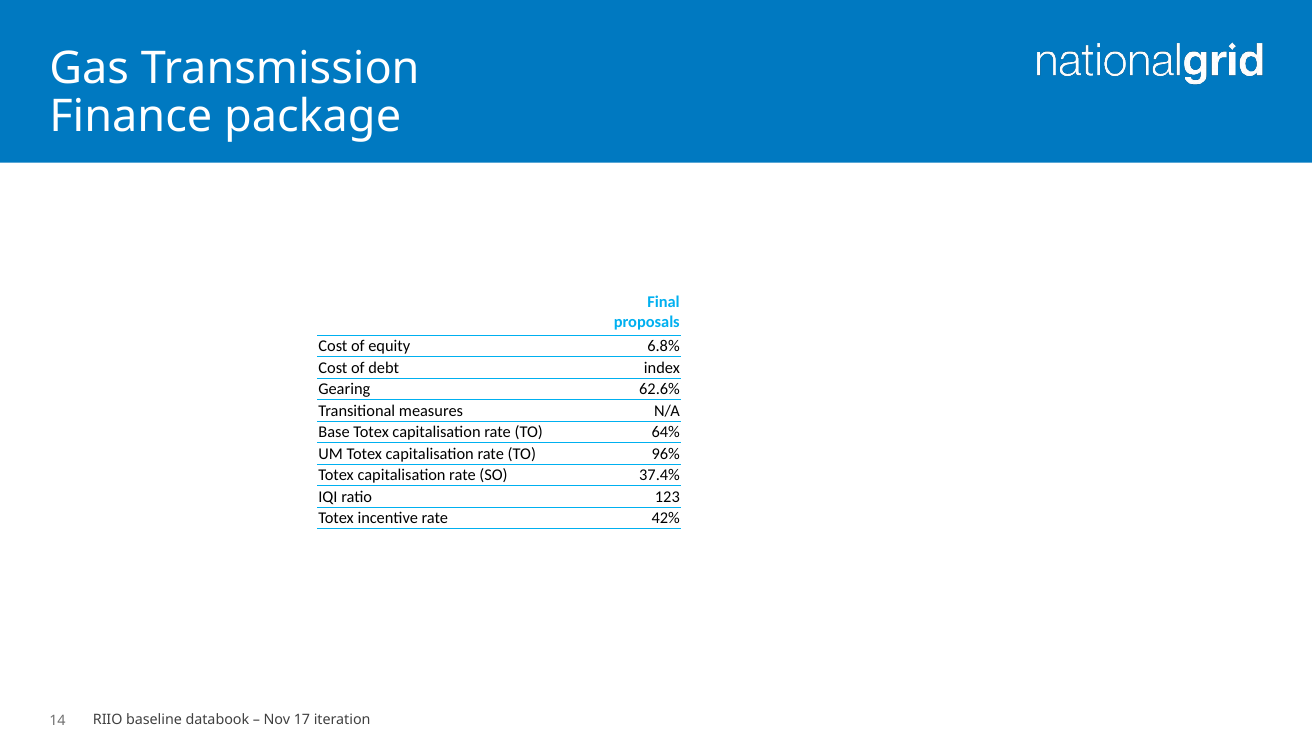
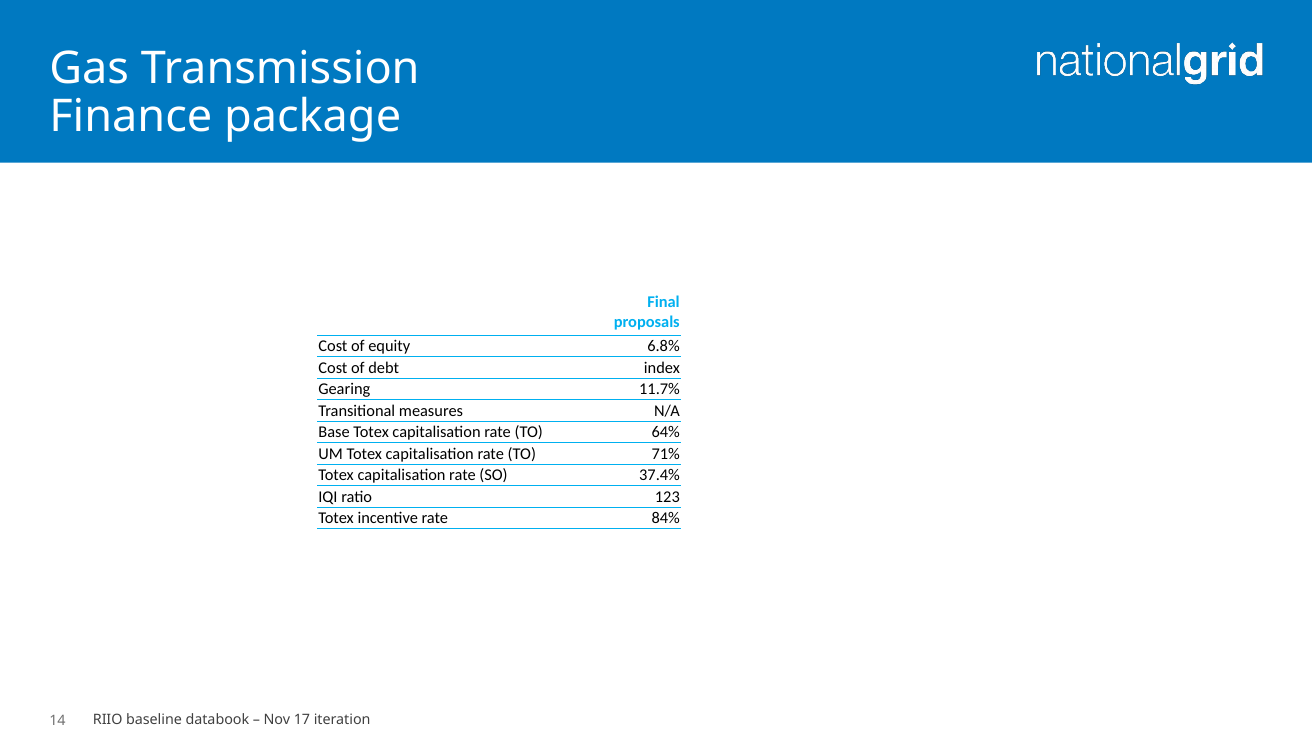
62.6%: 62.6% -> 11.7% (660, 389)
96%: 96% -> 71% (666, 454)
42%: 42% -> 84% (666, 518)
